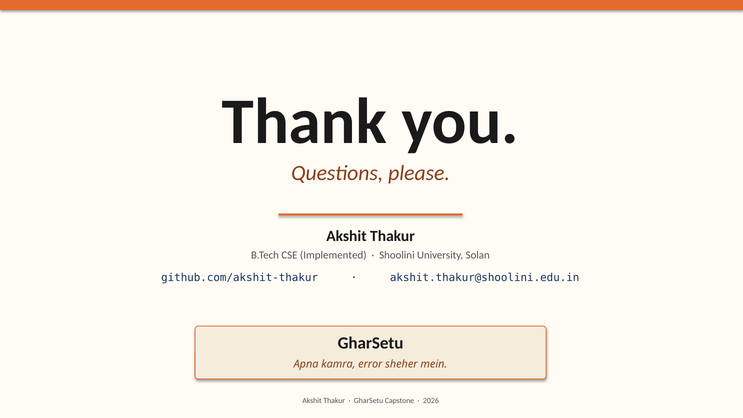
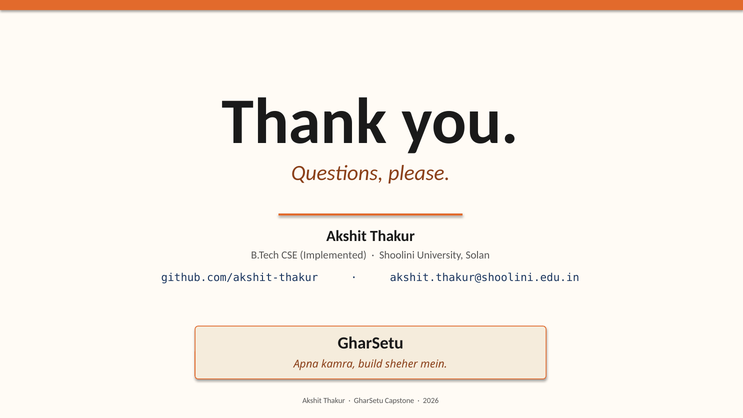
error: error -> build (370, 364)
